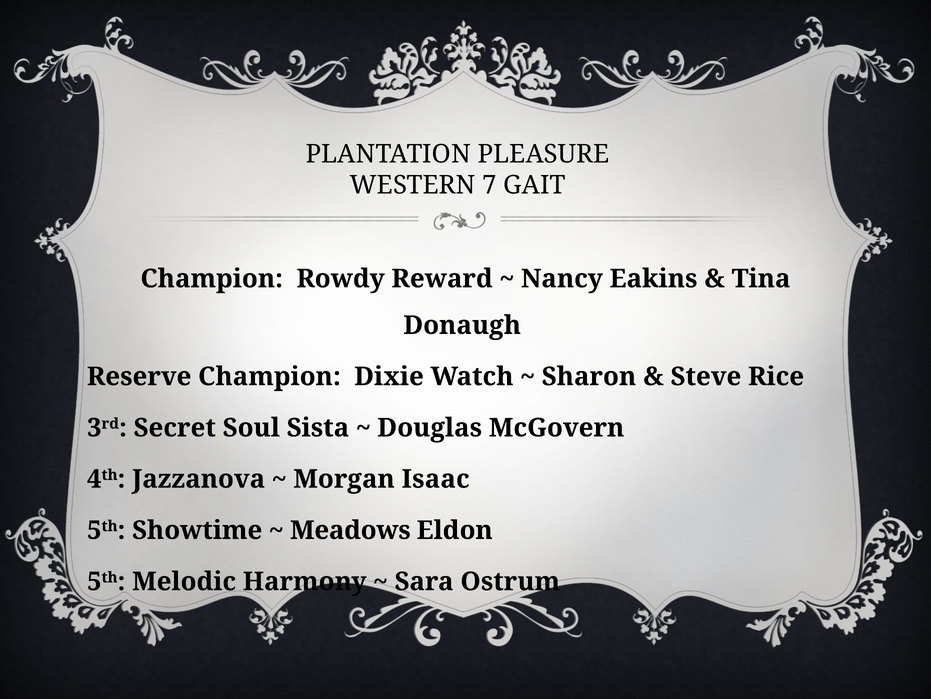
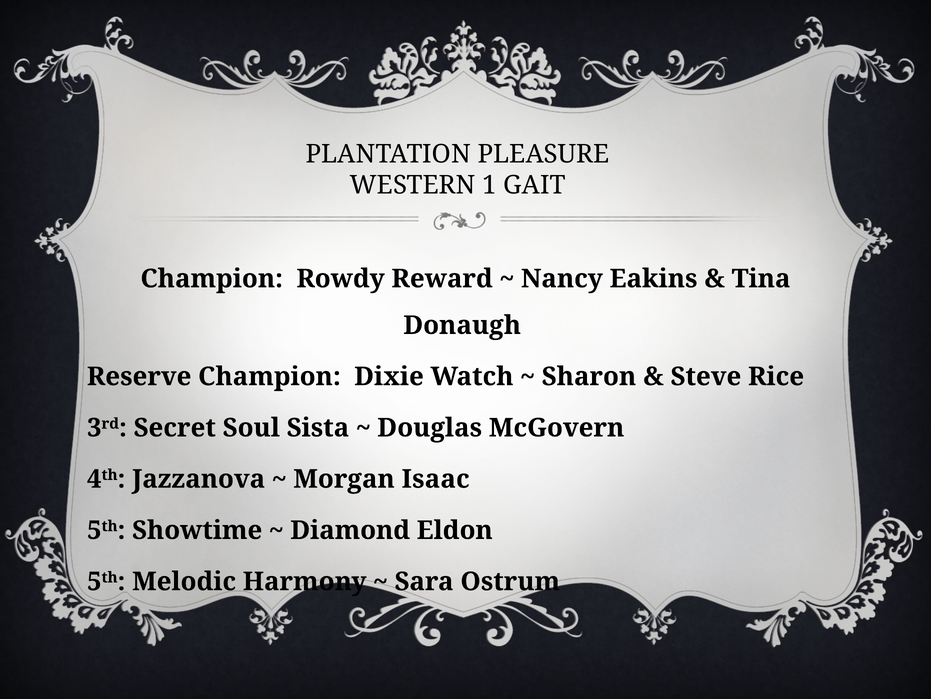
7: 7 -> 1 (489, 185)
Meadows: Meadows -> Diamond (350, 530)
